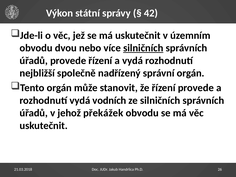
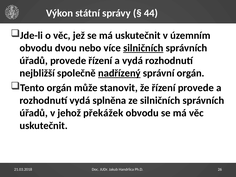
42: 42 -> 44 (151, 13)
nadřízený underline: none -> present (119, 73)
vodních: vodních -> splněna (109, 100)
